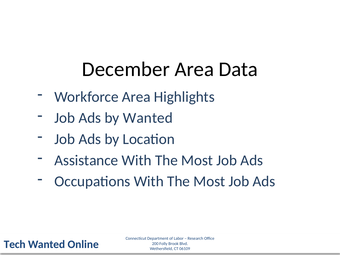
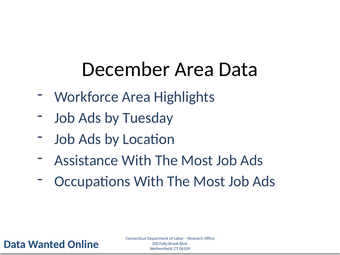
by Wanted: Wanted -> Tuesday (148, 118)
Tech: Tech -> Data (15, 244)
